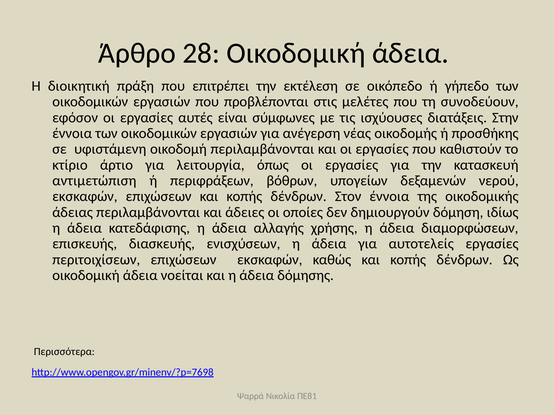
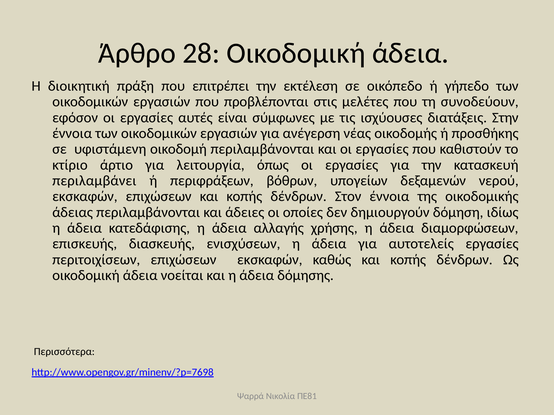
αντιμετώπιση: αντιμετώπιση -> περιλαμβάνει (94, 181)
